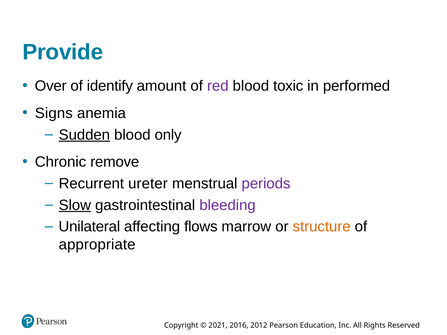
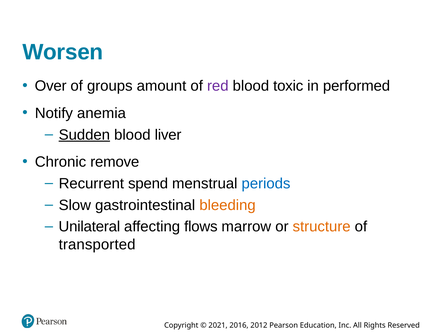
Provide: Provide -> Worsen (63, 52)
identify: identify -> groups (110, 86)
Signs: Signs -> Notify (54, 113)
only: only -> liver (168, 135)
ureter: ureter -> spend (148, 184)
periods colour: purple -> blue (266, 184)
Slow underline: present -> none (75, 205)
bleeding colour: purple -> orange (228, 205)
appropriate: appropriate -> transported (97, 245)
